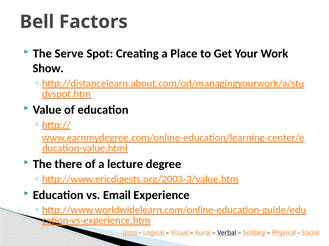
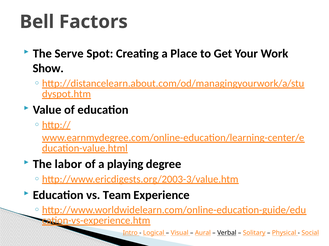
there: there -> labor (68, 165)
lecture: lecture -> playing (125, 165)
Email: Email -> Team (117, 196)
